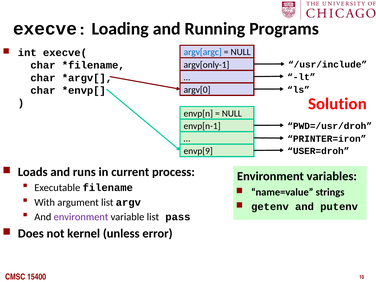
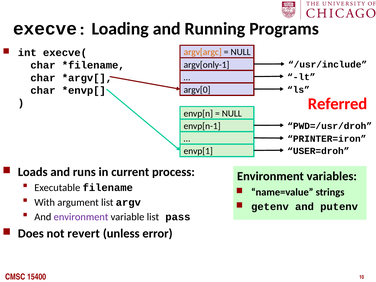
argv[argc colour: blue -> orange (203, 52)
Solution: Solution -> Referred (338, 104)
envp[9: envp[9 -> envp[1 (198, 151)
kernel: kernel -> revert (84, 233)
